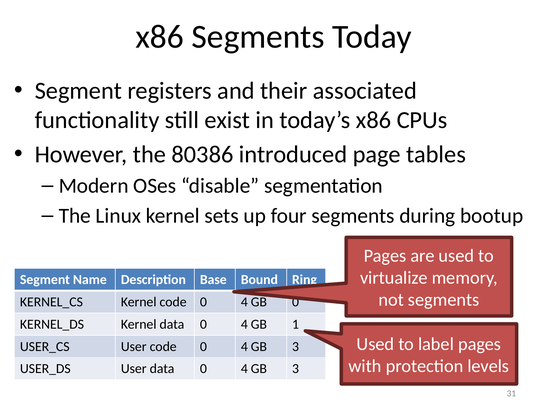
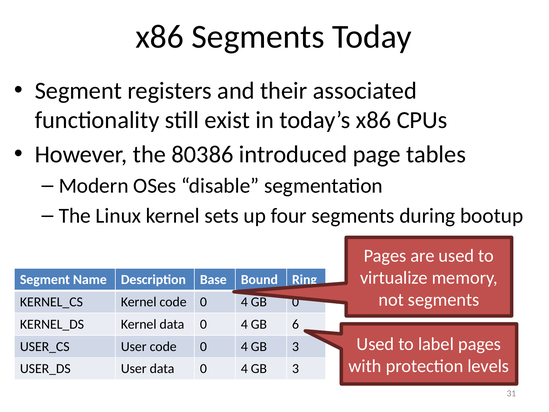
1: 1 -> 6 (296, 324)
